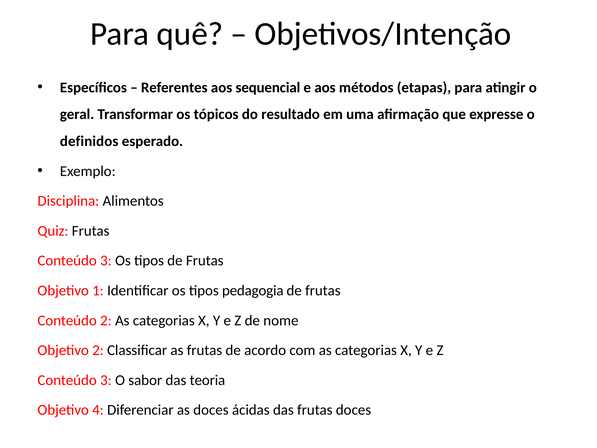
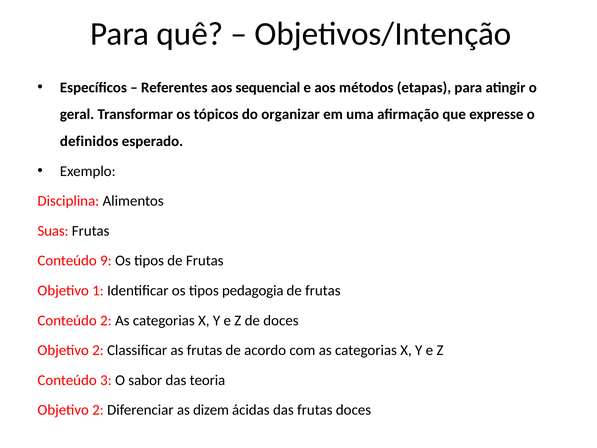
resultado: resultado -> organizar (291, 114)
Quiz: Quiz -> Suas (53, 231)
3: 3 -> 9 (106, 261)
de nome: nome -> doces (281, 320)
4: 4 -> 2 (98, 410)
as doces: doces -> dizem (211, 410)
